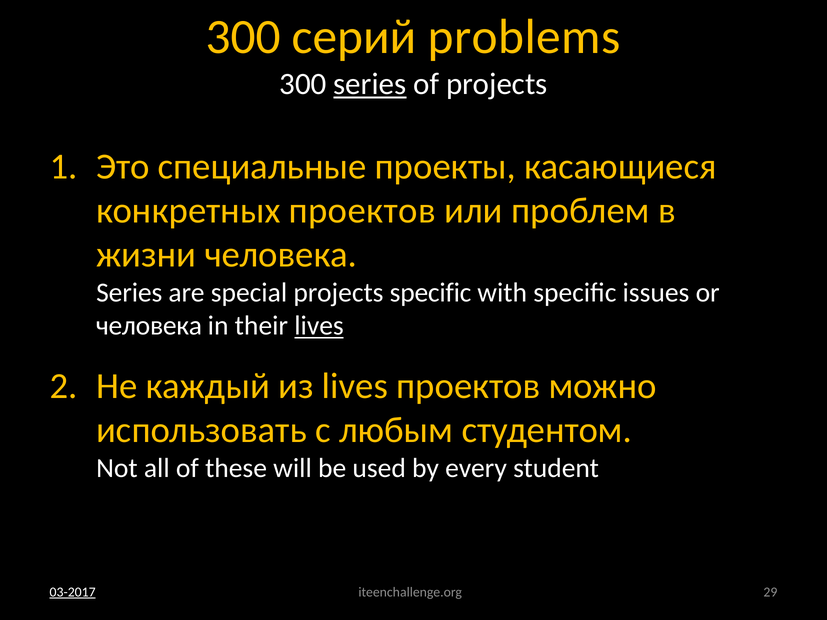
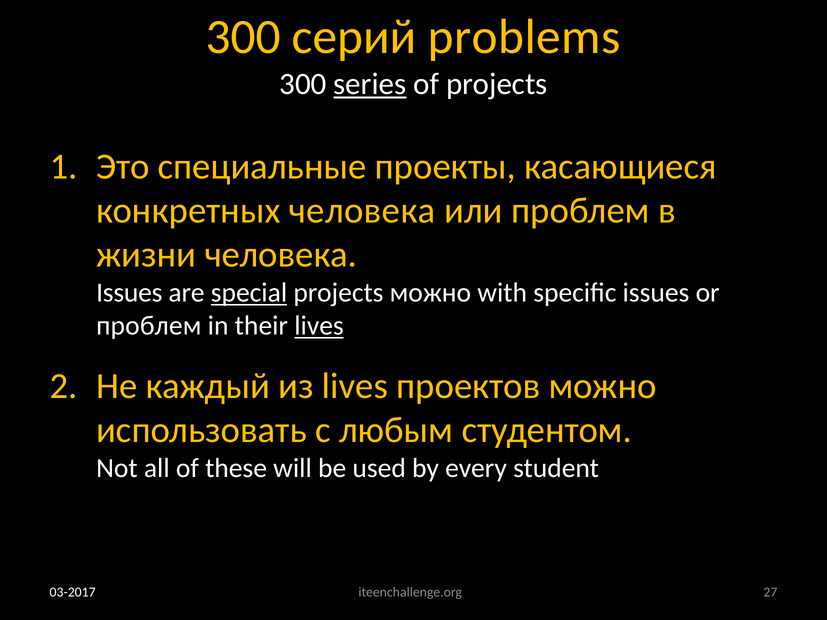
конкретных проектов: проектов -> человека (362, 211)
Series: Series -> Issues (129, 293)
special underline: none -> present (249, 293)
projects specific: specific -> можно (430, 293)
человека: человека -> проблем (149, 326)
29: 29 -> 27 (770, 592)
03-2017 underline: present -> none (73, 592)
